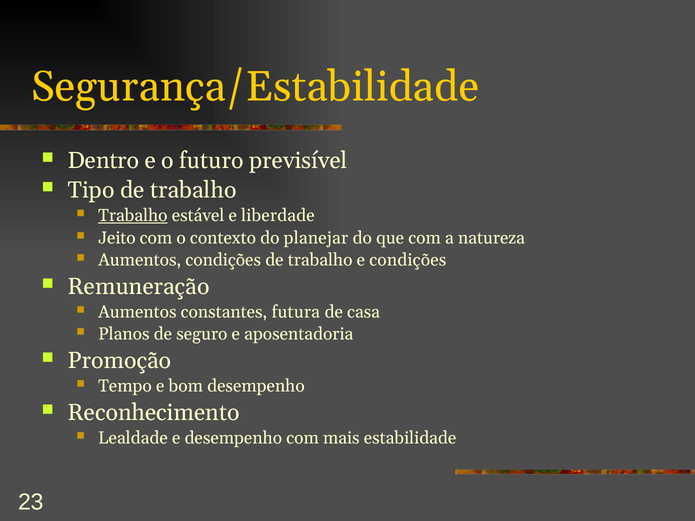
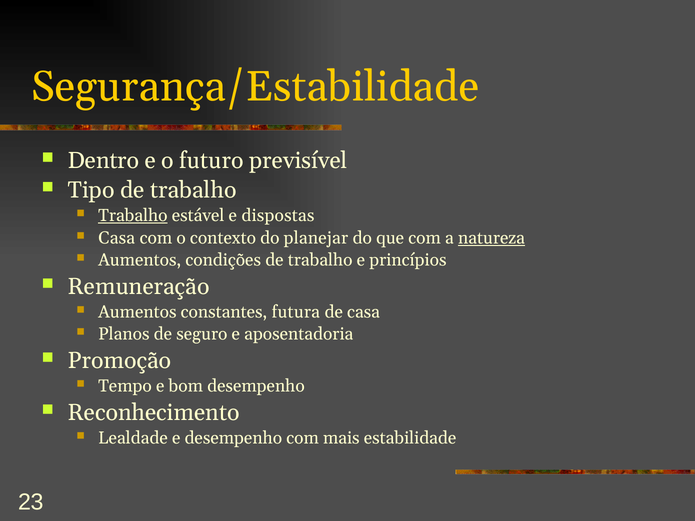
liberdade: liberdade -> dispostas (278, 216)
Jeito: Jeito -> Casa (117, 238)
natureza underline: none -> present (491, 238)
e condições: condições -> princípios (408, 260)
